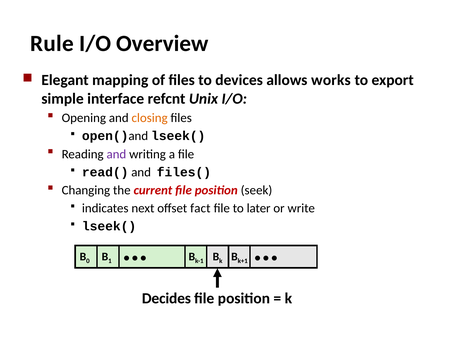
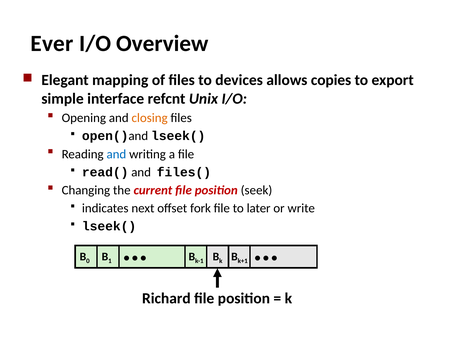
Rule: Rule -> Ever (52, 44)
works: works -> copies (331, 80)
and colour: purple -> blue (116, 154)
fact: fact -> fork (200, 208)
Decides: Decides -> Richard (166, 299)
